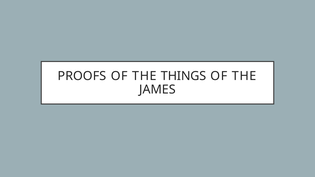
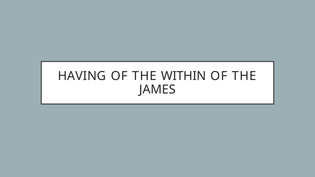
PROOFS: PROOFS -> HAVING (82, 76)
THINGS: THINGS -> WITHIN (184, 76)
